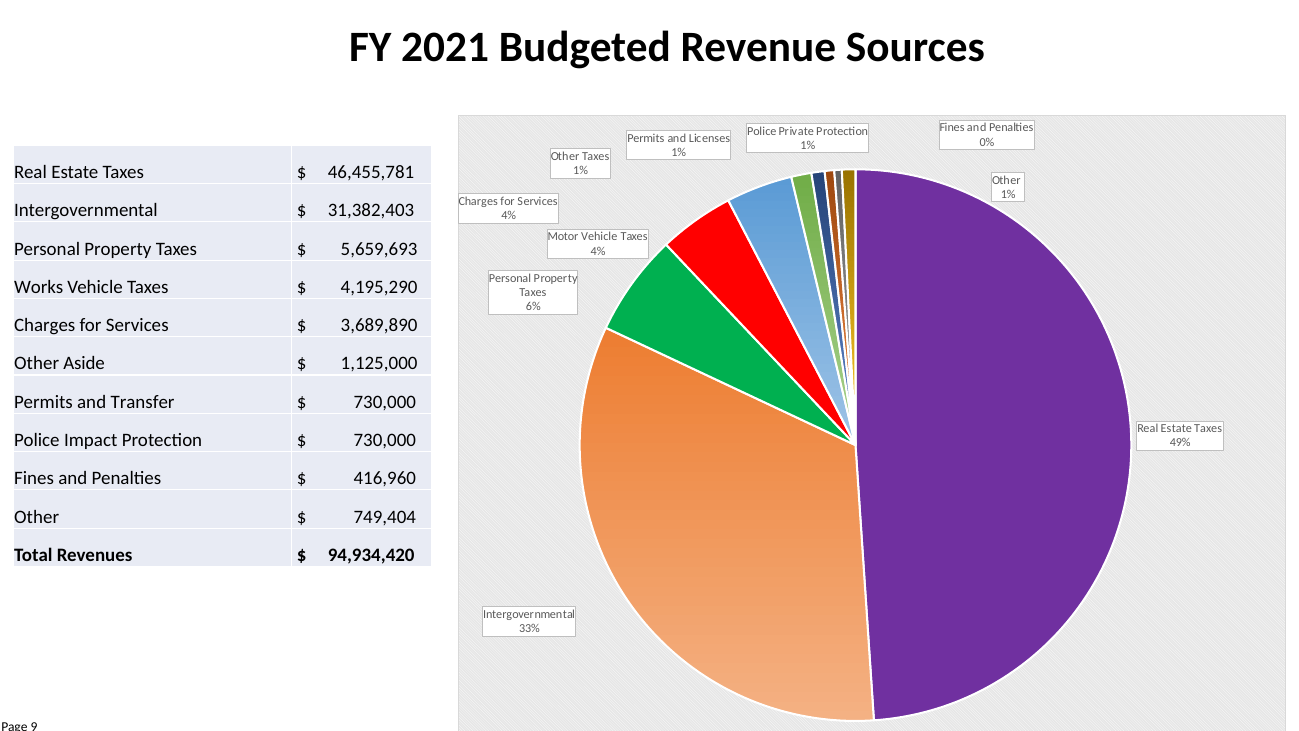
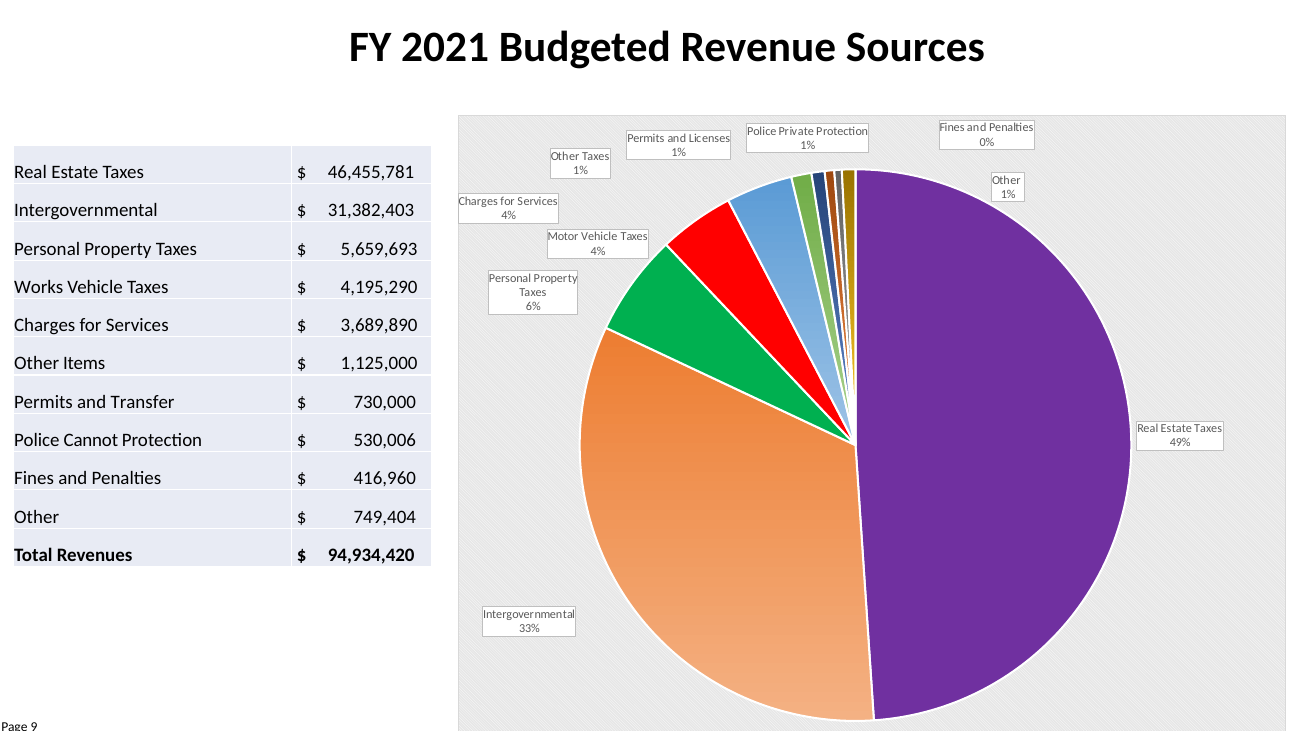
Aside: Aside -> Items (84, 364)
Impact: Impact -> Cannot (91, 440)
730,000: 730,000 -> 530,006 (385, 440)
